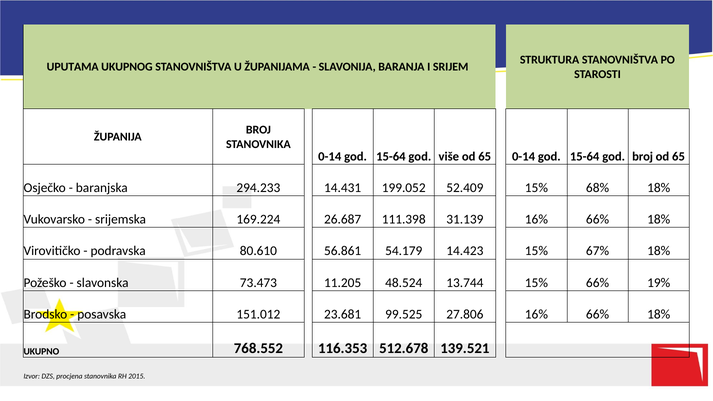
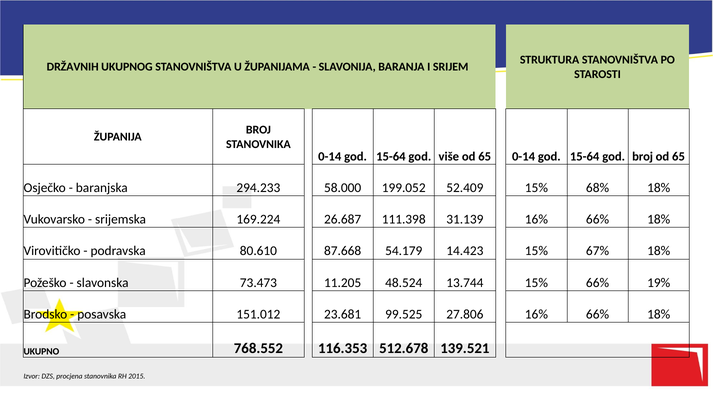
UPUTAMA: UPUTAMA -> DRŽAVNIH (73, 67)
14.431: 14.431 -> 58.000 (343, 188)
56.861: 56.861 -> 87.668 (343, 251)
